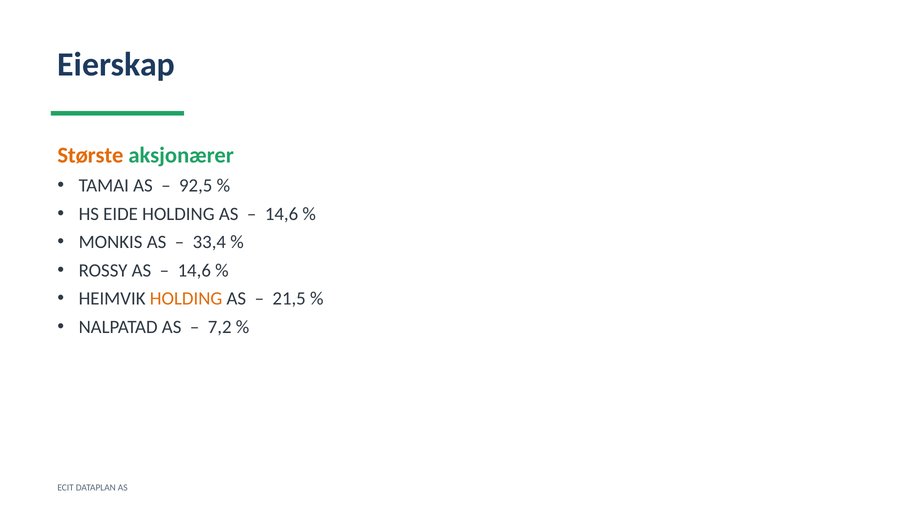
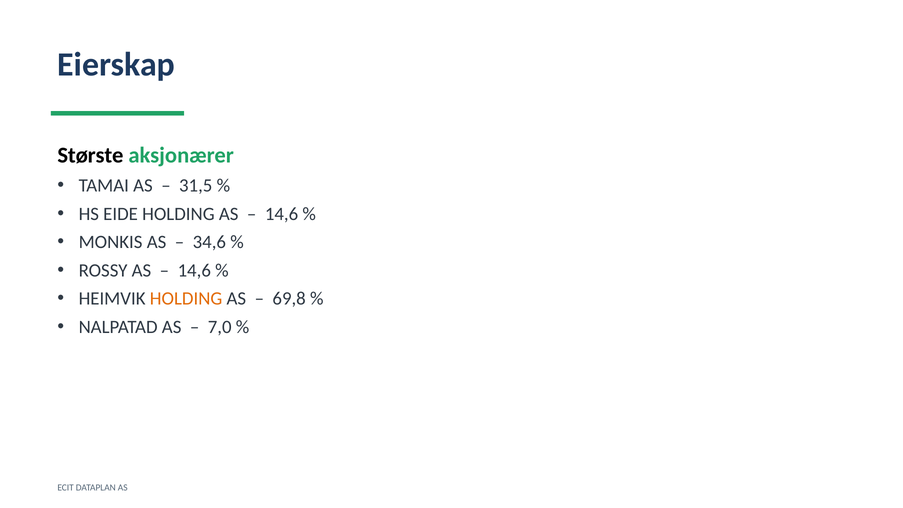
Største colour: orange -> black (90, 155)
92,5: 92,5 -> 31,5 (196, 186)
33,4: 33,4 -> 34,6 (209, 242)
21,5: 21,5 -> 69,8 (289, 299)
7,2: 7,2 -> 7,0 (220, 327)
